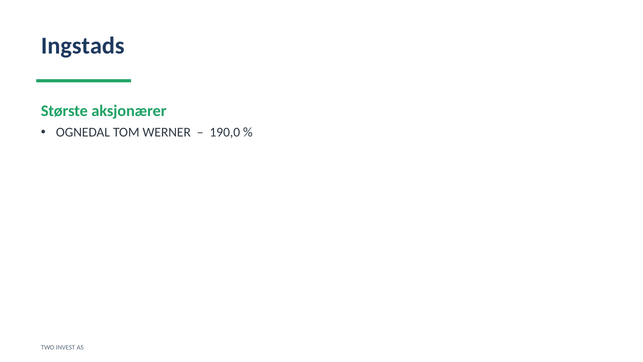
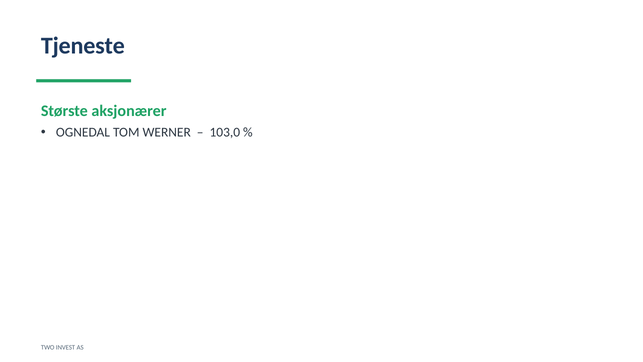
Ingstads: Ingstads -> Tjeneste (83, 46)
190,0: 190,0 -> 103,0 (225, 132)
